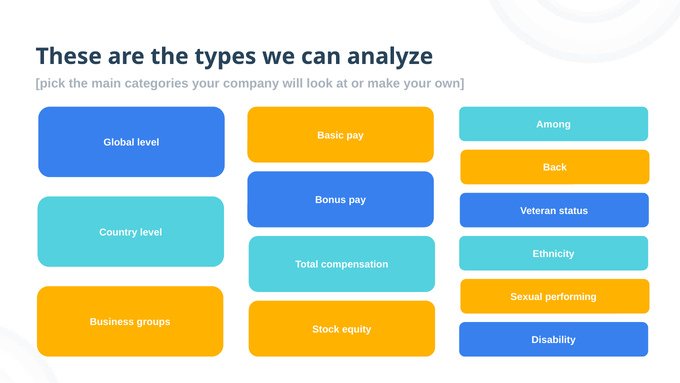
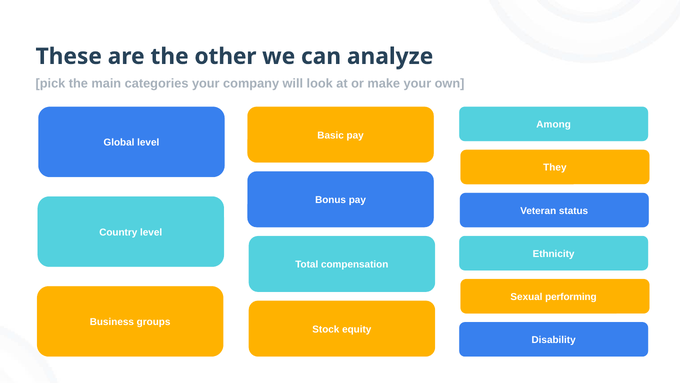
types: types -> other (225, 56)
Back: Back -> They (555, 167)
